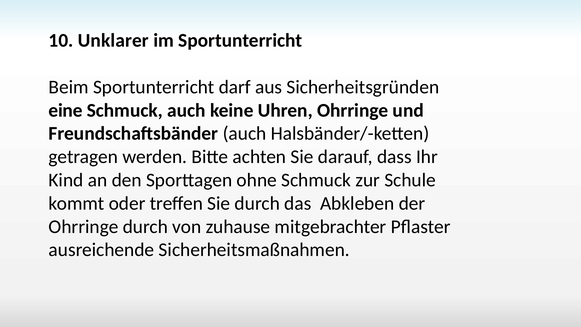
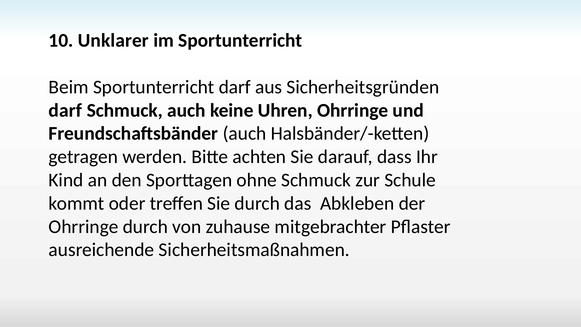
eine: eine -> darf (65, 110)
